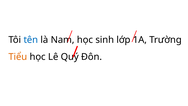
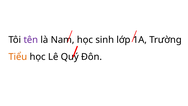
tên colour: blue -> purple (31, 40)
